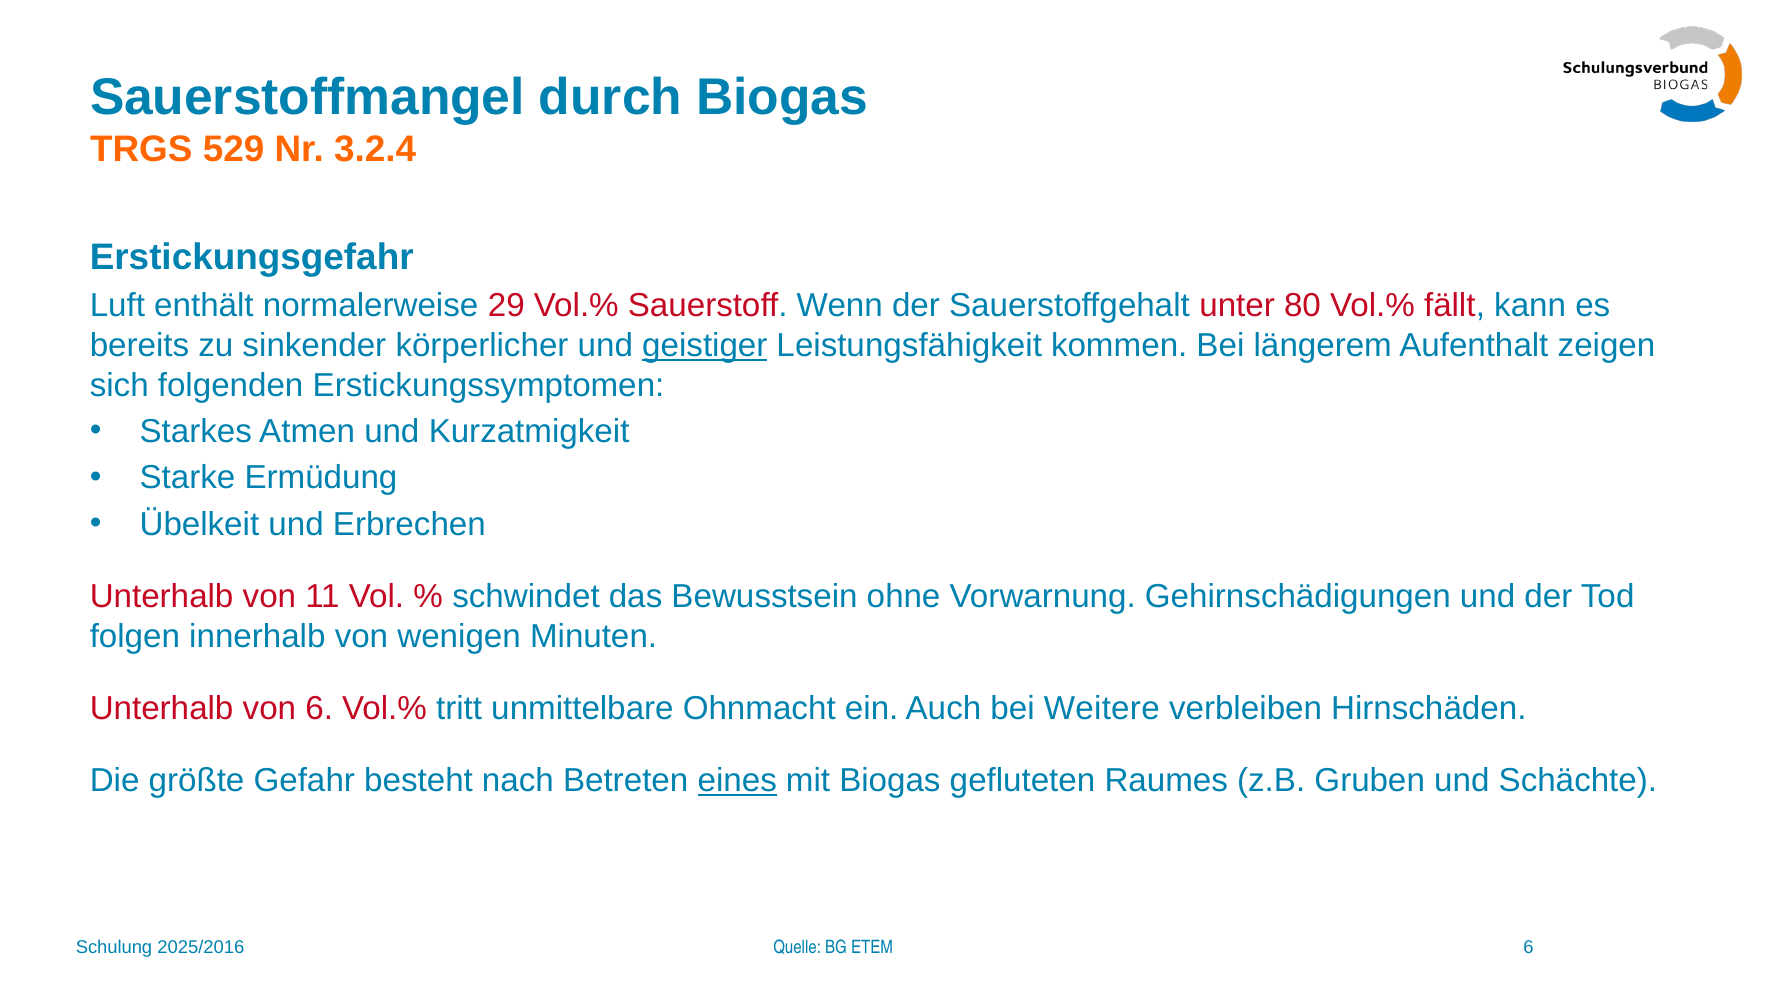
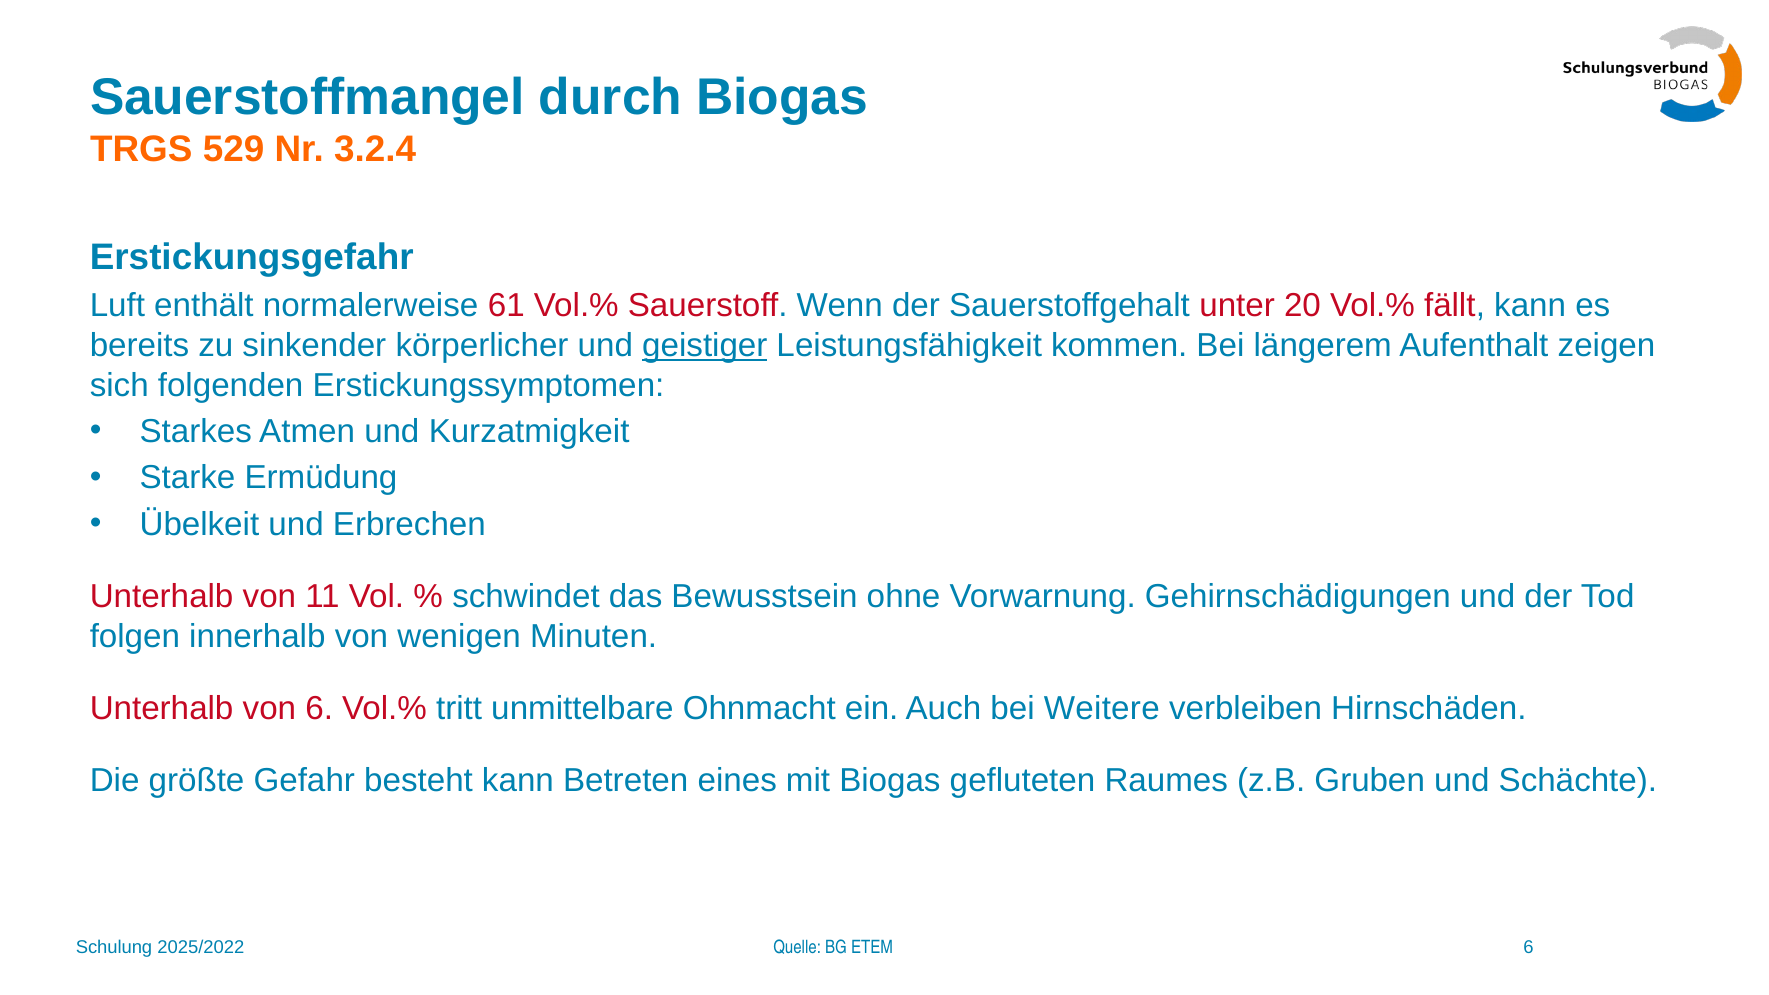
29: 29 -> 61 (506, 305)
80: 80 -> 20 (1302, 305)
besteht nach: nach -> kann (518, 781)
eines underline: present -> none (737, 781)
2025/2016: 2025/2016 -> 2025/2022 (201, 948)
